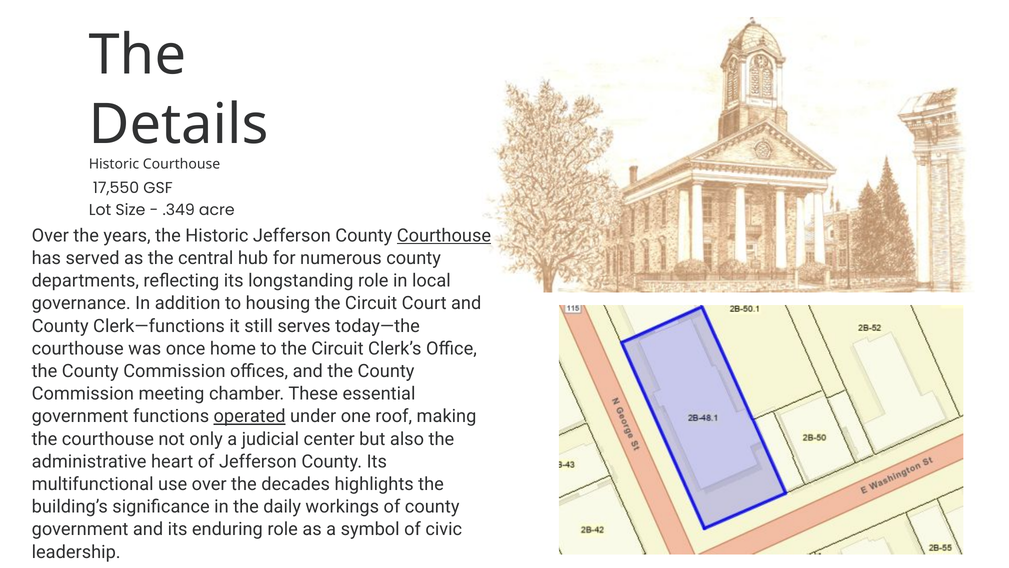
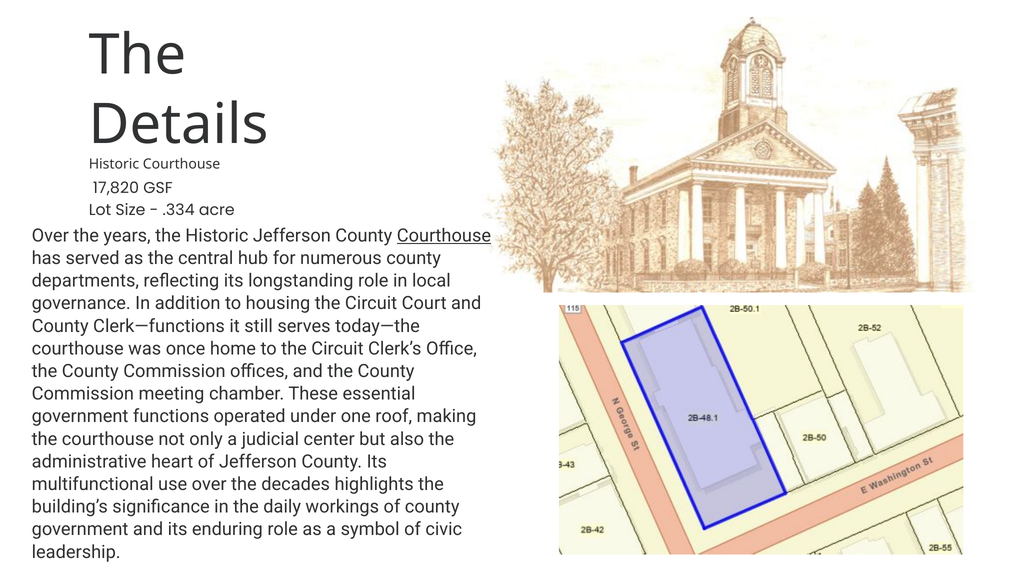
17,550: 17,550 -> 17,820 (116, 188)
.349: .349 -> .334 (179, 210)
operated underline: present -> none (250, 416)
